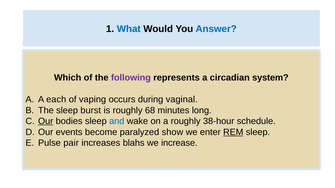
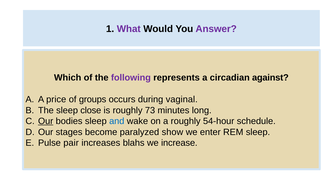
What colour: blue -> purple (129, 29)
Answer colour: blue -> purple (216, 29)
system: system -> against (270, 78)
each: each -> price (56, 100)
vaping: vaping -> groups (93, 100)
burst: burst -> close (91, 111)
68: 68 -> 73 (150, 111)
38-hour: 38-hour -> 54-hour (219, 121)
events: events -> stages (69, 132)
REM underline: present -> none (233, 132)
